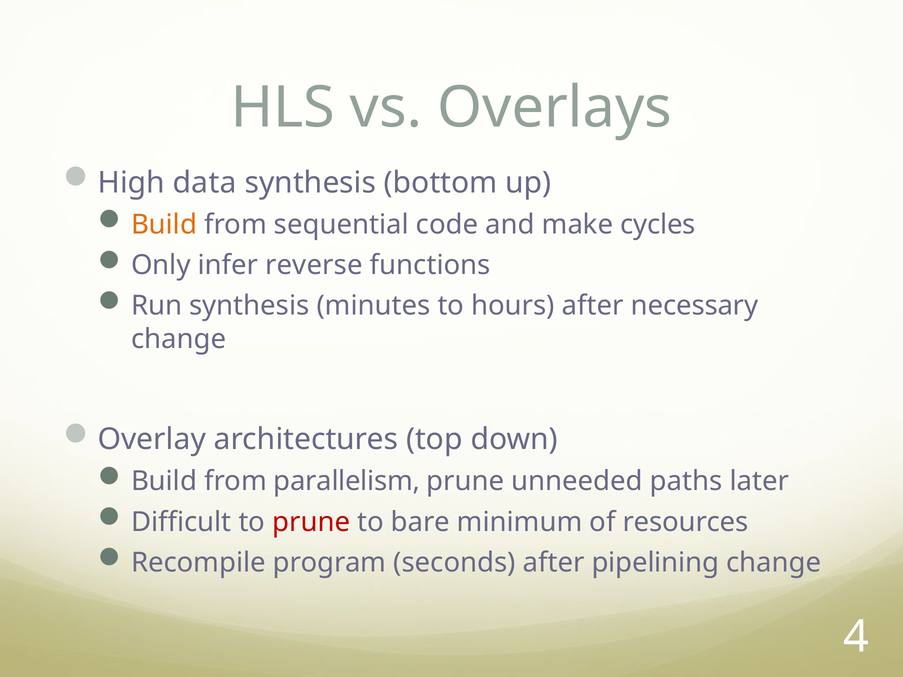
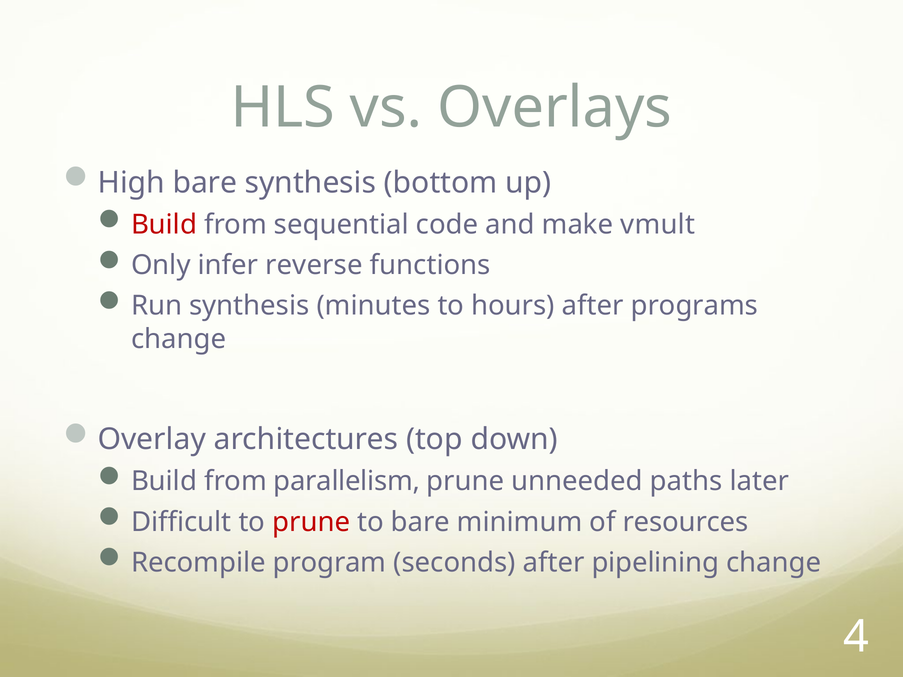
High data: data -> bare (205, 183)
Build colour: orange -> red (164, 225)
cycles: cycles -> vmult (658, 225)
necessary: necessary -> programs (694, 306)
